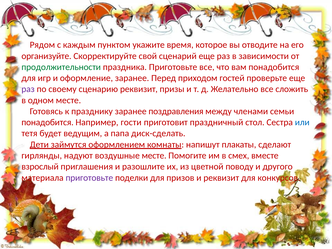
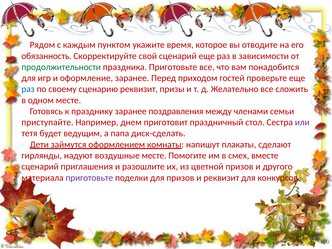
организуйте: организуйте -> обязанность (46, 56)
раз colour: purple -> blue (28, 89)
понадобится: понадобится -> приступайте (47, 122)
гости: гости -> днем (131, 122)
или colour: blue -> purple (302, 122)
взрослый: взрослый -> сценарий (40, 167)
цветной поводу: поводу -> призов (239, 167)
